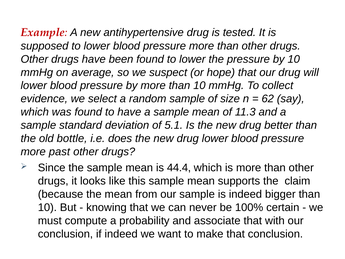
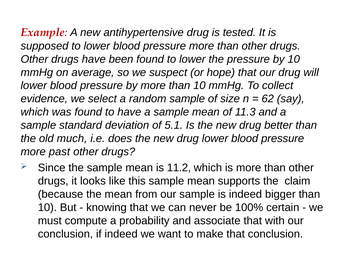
bottle: bottle -> much (72, 138)
44.4: 44.4 -> 11.2 (179, 168)
